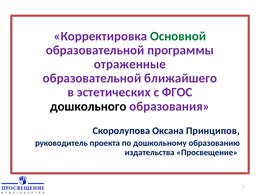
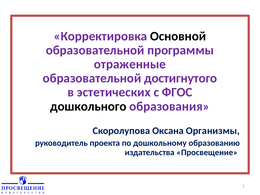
Основной colour: green -> black (178, 36)
ближайшего: ближайшего -> достигнутого (181, 78)
Принципов: Принципов -> Организмы (213, 131)
